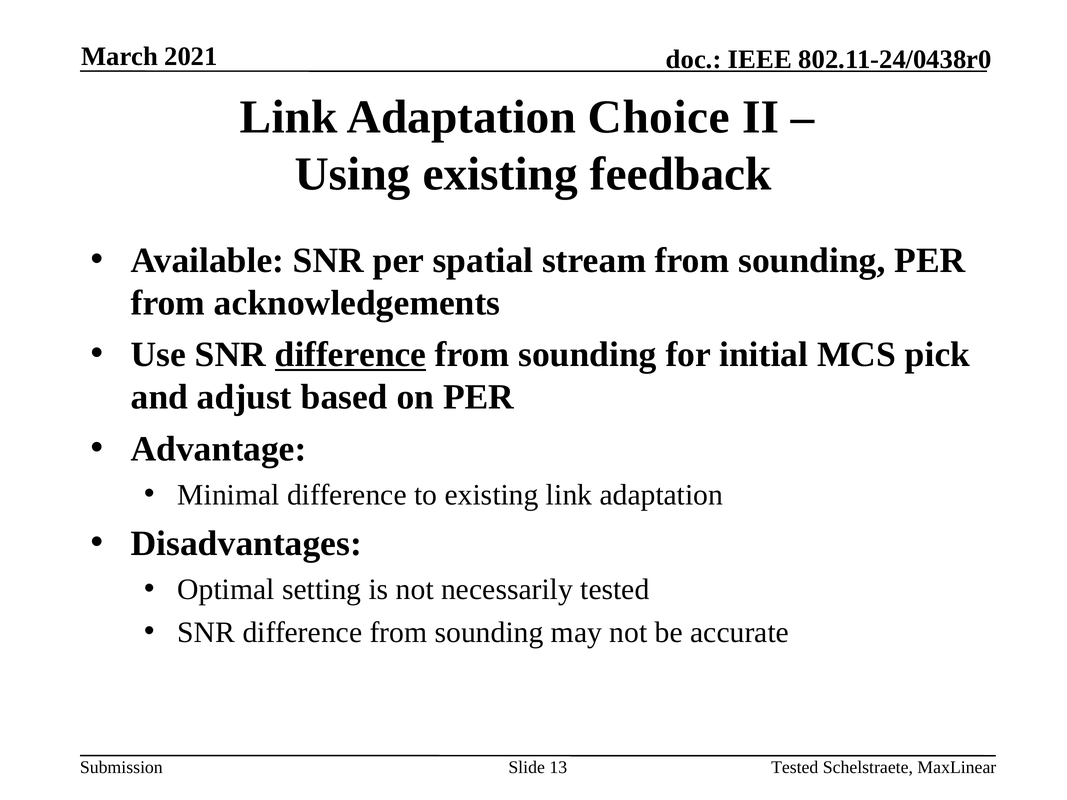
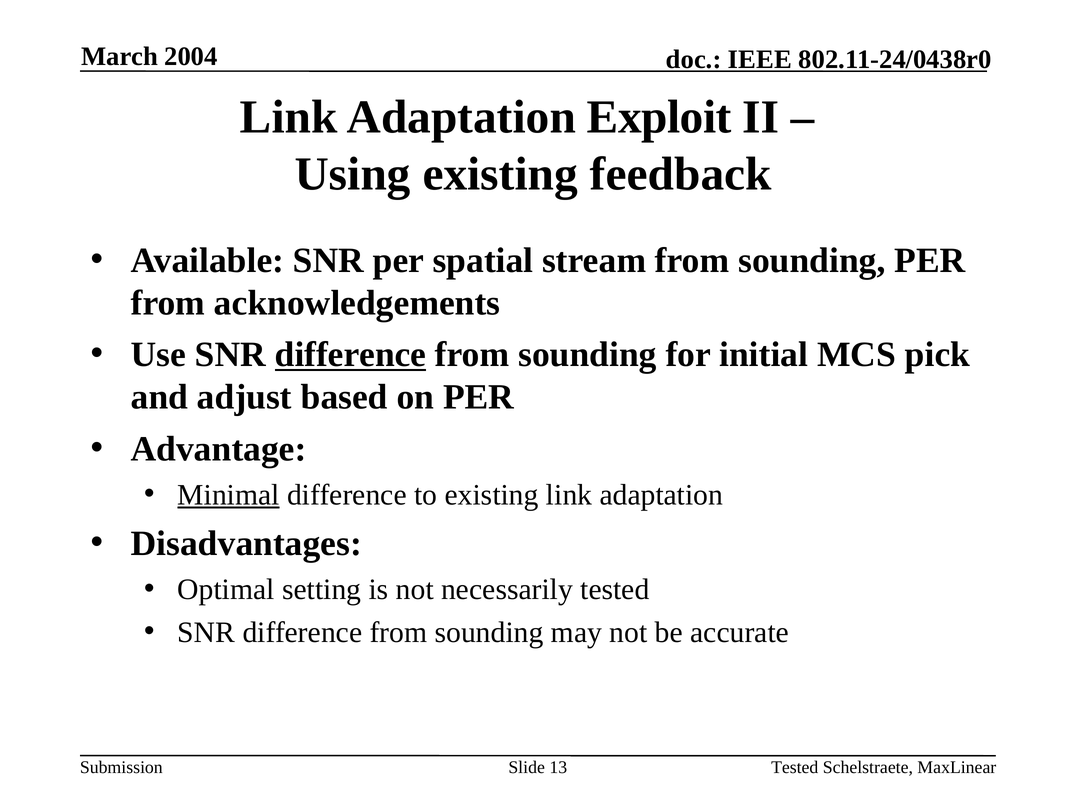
2021: 2021 -> 2004 (191, 57)
Choice: Choice -> Exploit (659, 117)
Minimal underline: none -> present (229, 495)
